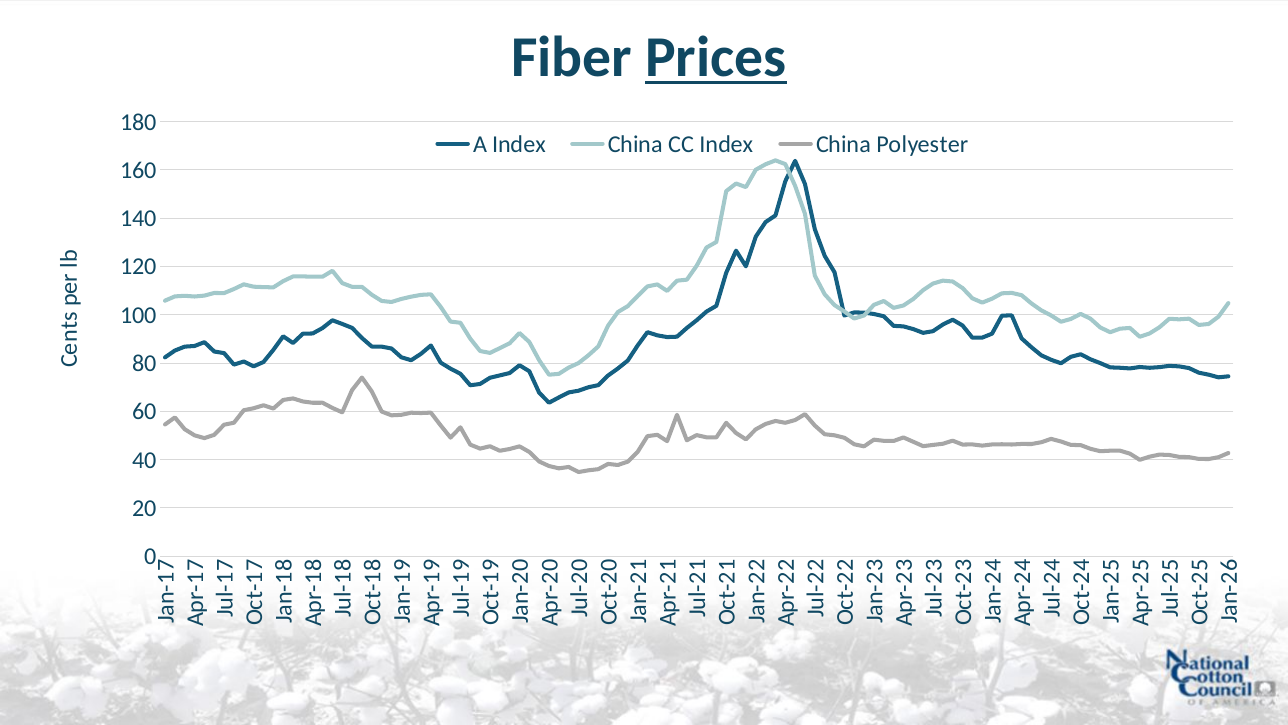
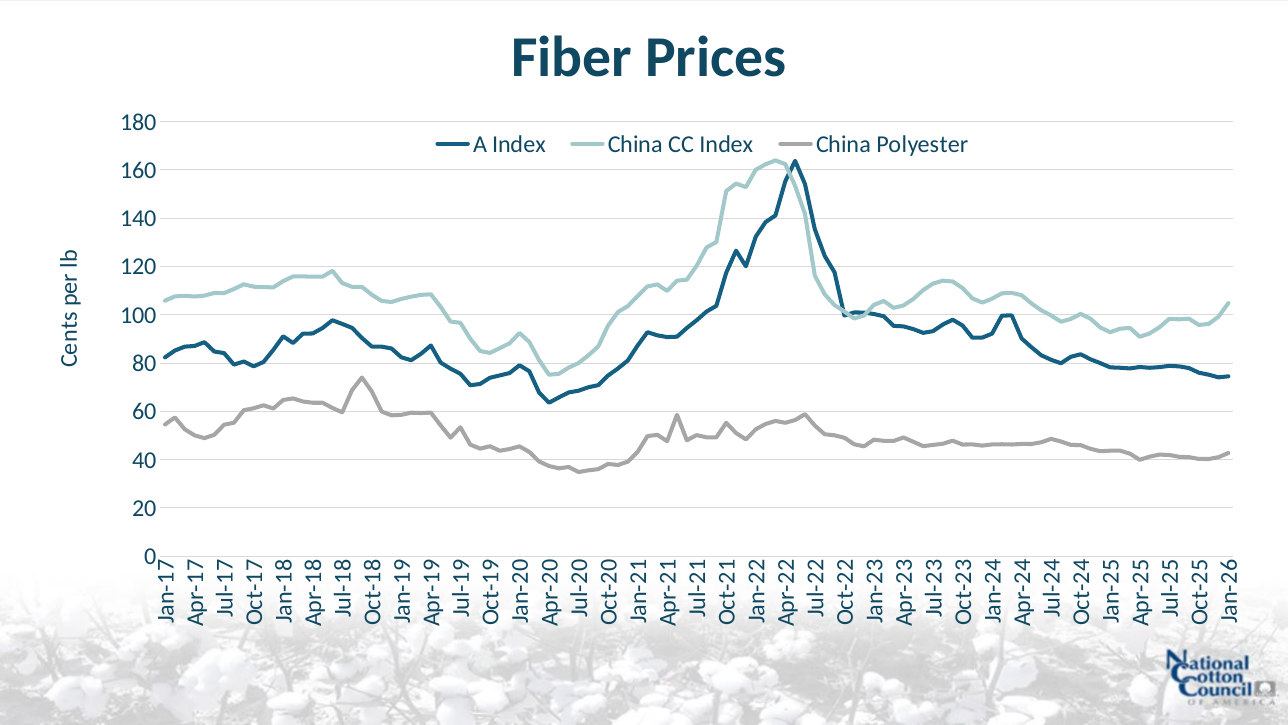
Prices underline: present -> none (716, 58)
